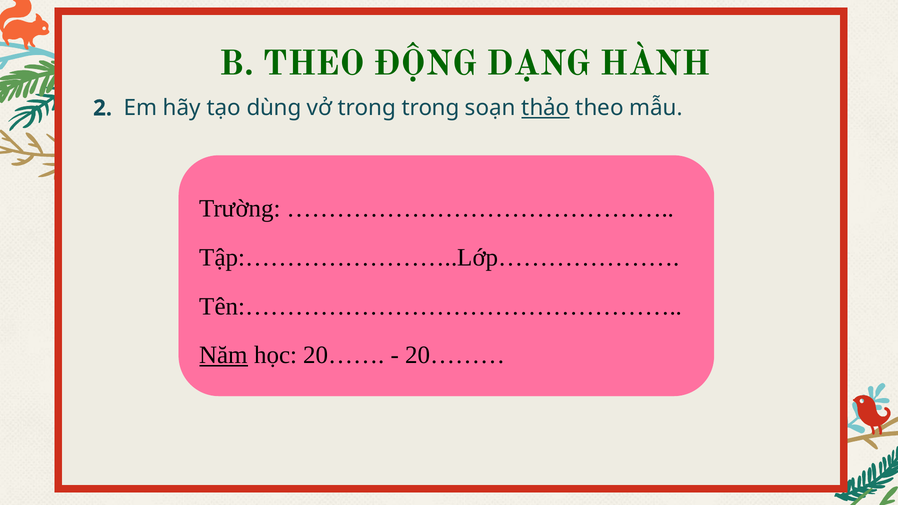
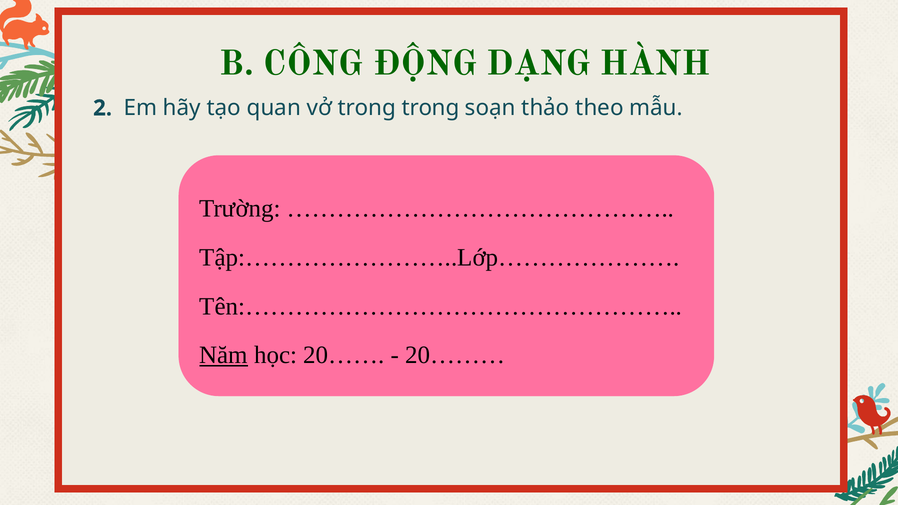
B THEO: THEO -> CÔNG (313, 63)
dùng: dùng -> quan (274, 108)
thảo underline: present -> none (546, 108)
